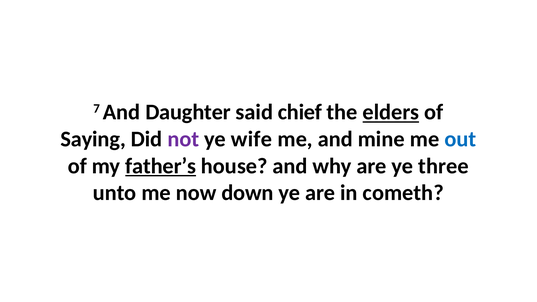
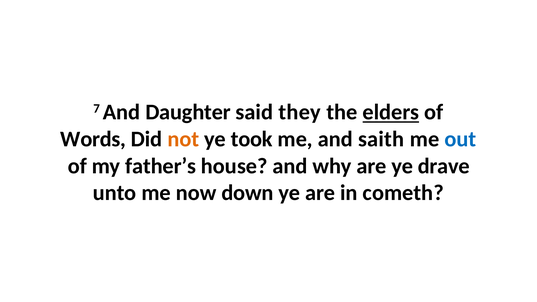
chief: chief -> they (300, 112)
Saying: Saying -> Words (93, 139)
not colour: purple -> orange (183, 139)
wife: wife -> took (252, 139)
mine: mine -> saith (381, 139)
father’s underline: present -> none (161, 166)
three: three -> drave (444, 166)
